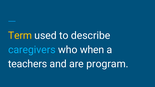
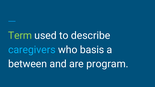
Term colour: yellow -> light green (20, 36)
when: when -> basis (92, 50)
teachers: teachers -> between (28, 64)
